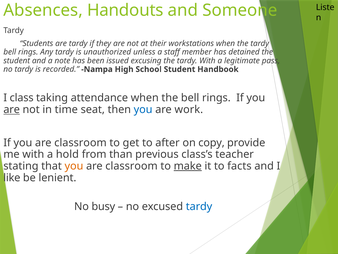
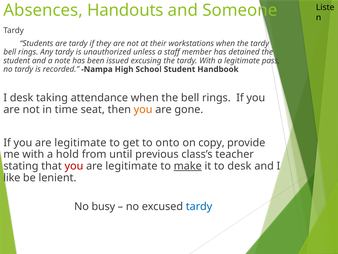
I class: class -> desk (22, 98)
are underline: present -> none (12, 109)
you colour: blue -> orange (143, 109)
work: work -> gone (189, 109)
If you are classroom: classroom -> legitimate (80, 142)
after: after -> onto (167, 142)
than: than -> until (121, 154)
you colour: orange -> red (74, 166)
classroom: classroom -> legitimate (131, 166)
to facts: facts -> desk (239, 166)
